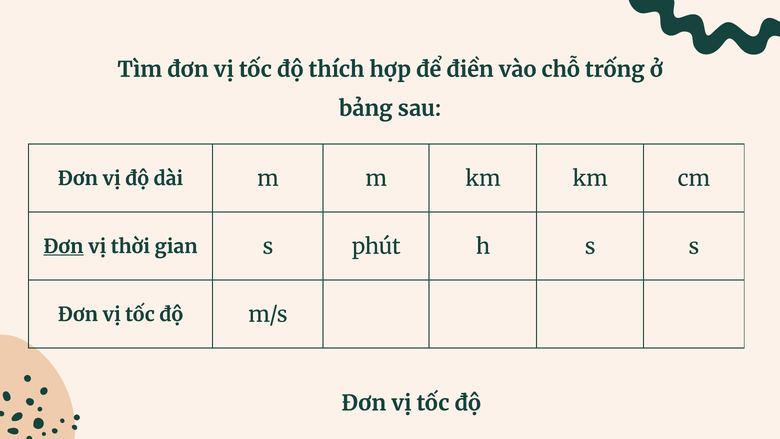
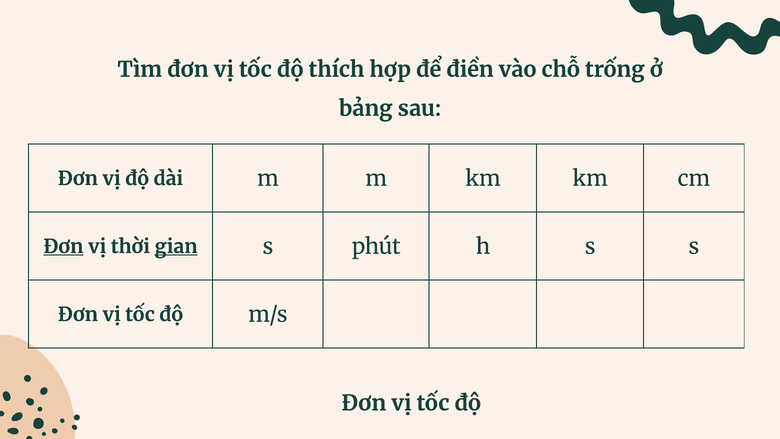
gian underline: none -> present (176, 247)
